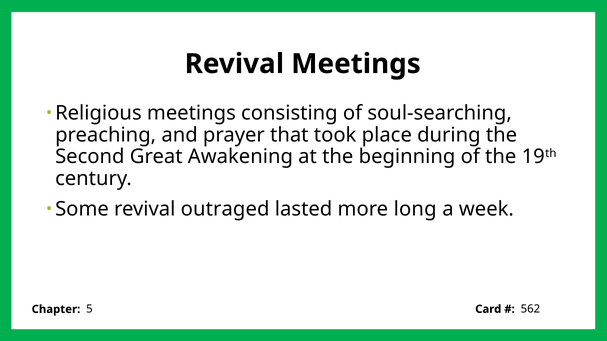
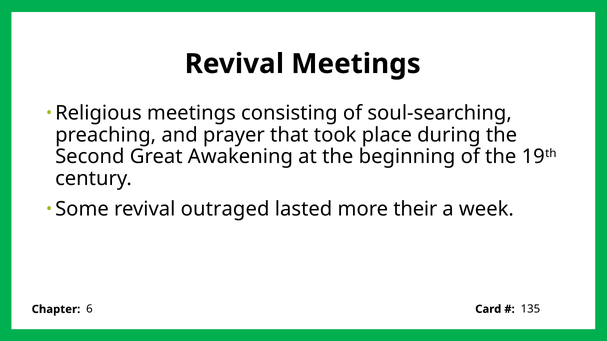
long: long -> their (415, 210)
5: 5 -> 6 (90, 310)
562: 562 -> 135 (530, 309)
